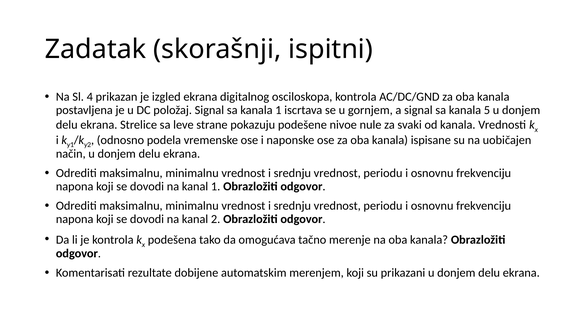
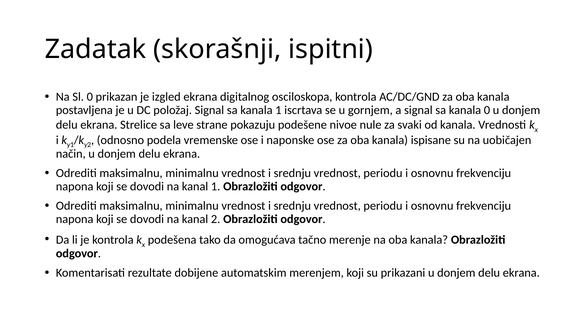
Sl 4: 4 -> 0 (90, 97)
kanala 5: 5 -> 0 (487, 110)
